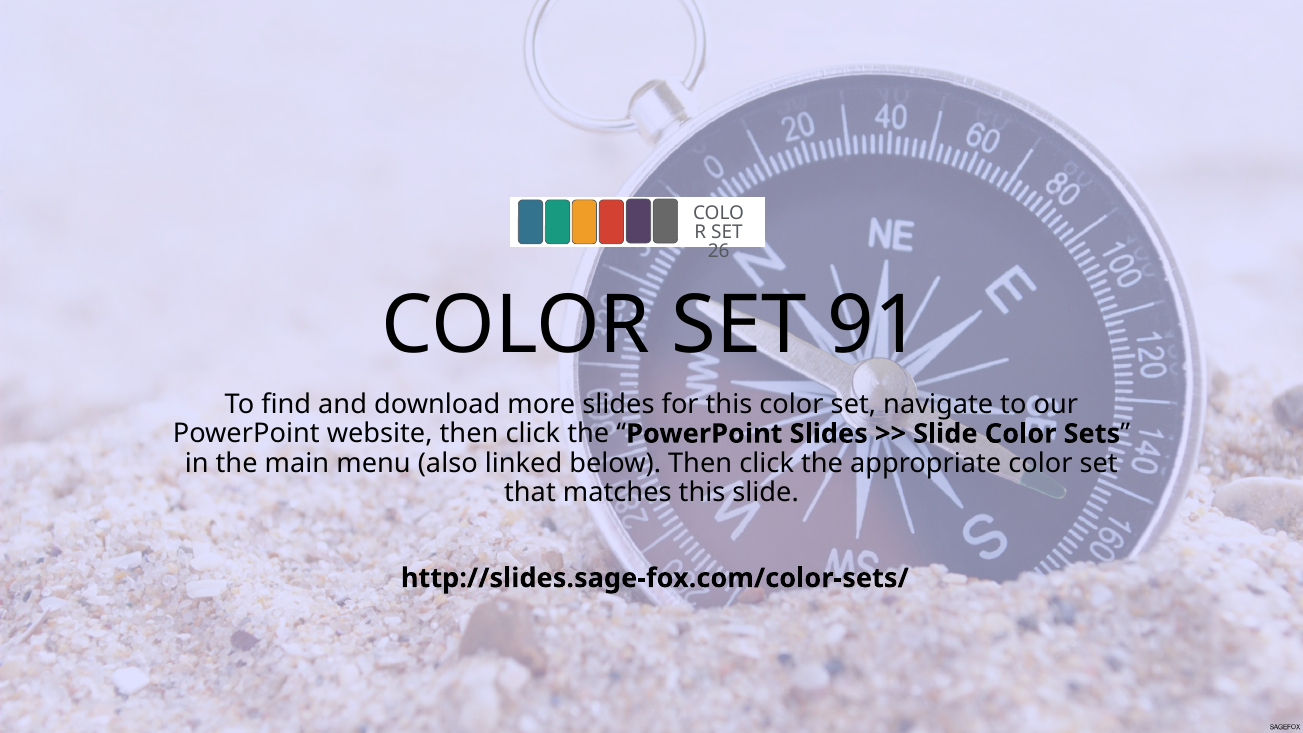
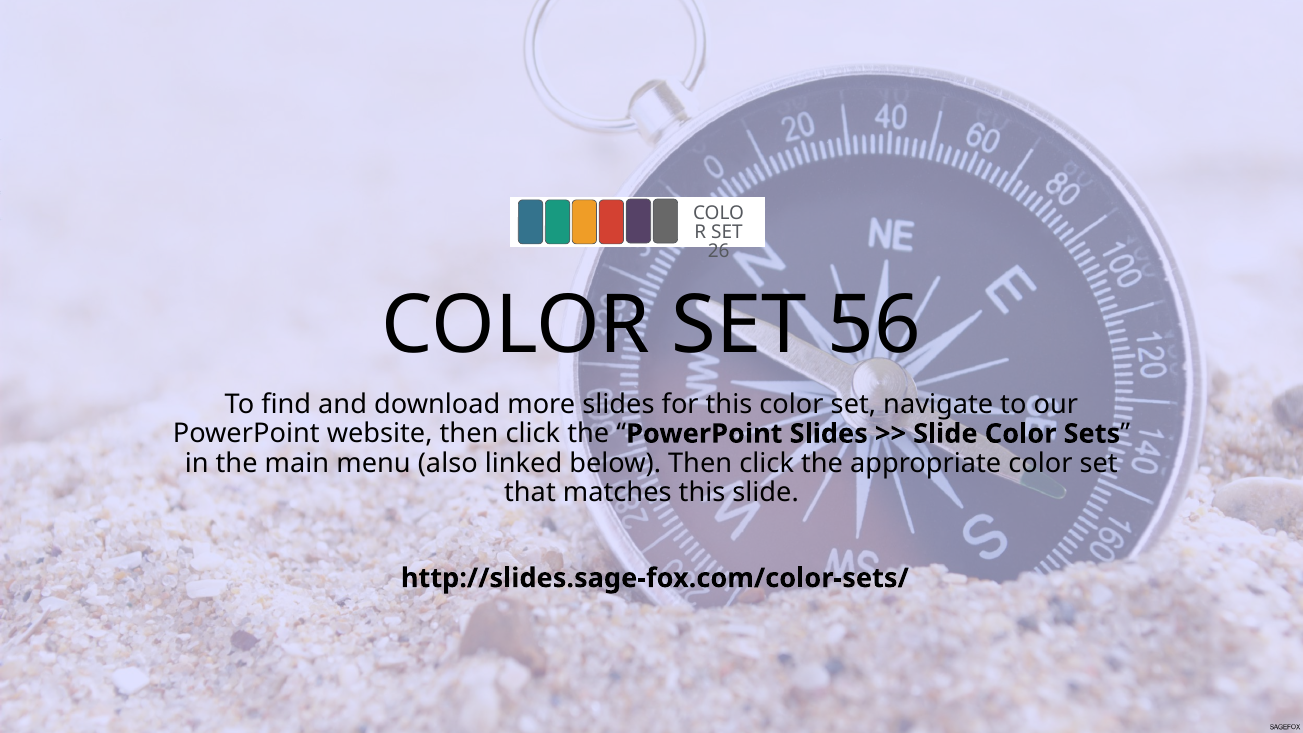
91: 91 -> 56 (875, 326)
